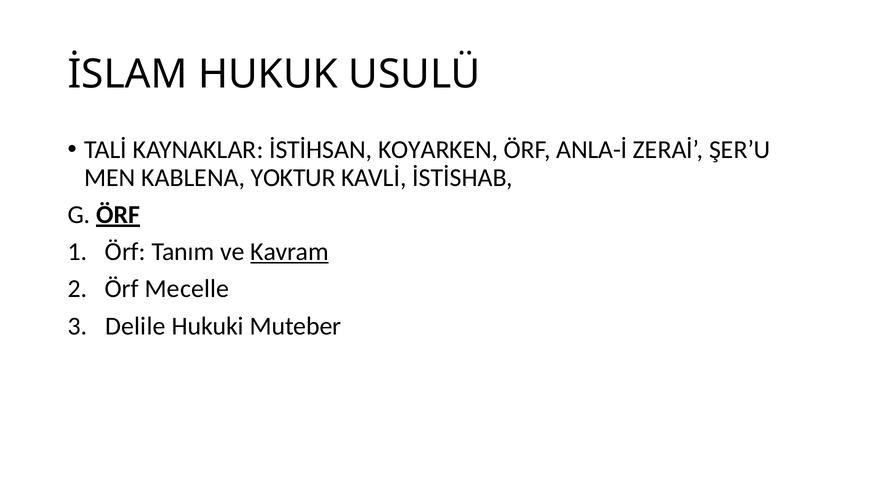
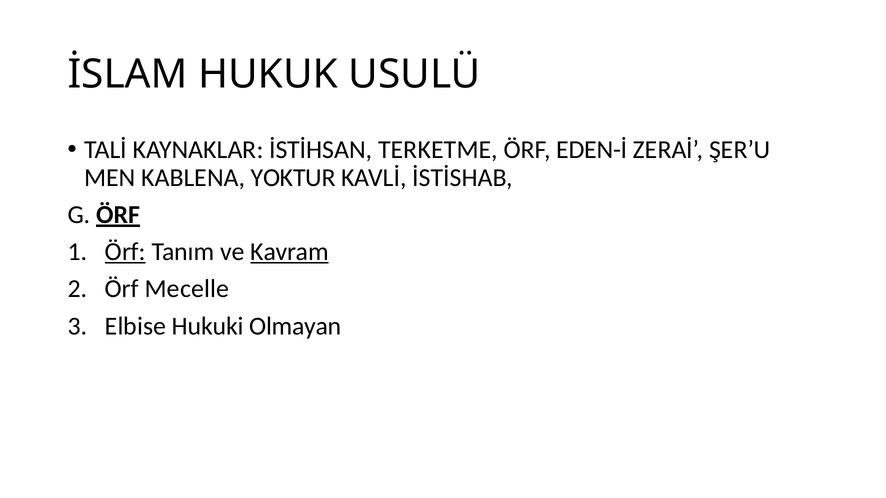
KOYARKEN: KOYARKEN -> TERKETME (438, 150)
ANLA-İ: ANLA-İ -> EDEN-İ (592, 150)
Örf underline: none -> present (125, 252)
Delile: Delile -> Elbise (135, 326)
Muteber: Muteber -> Olmayan (295, 326)
